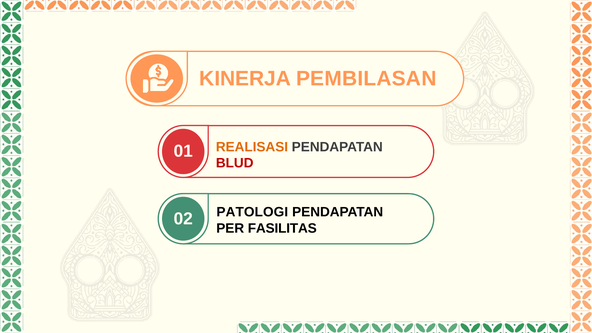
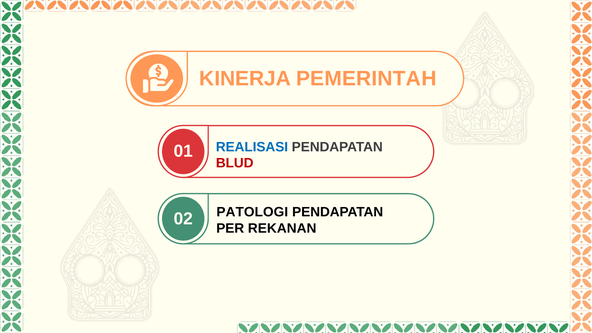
PEMBILASAN: PEMBILASAN -> PEMERINTAH (366, 79)
REALISASI colour: orange -> blue (252, 147)
FASILITAS: FASILITAS -> REKANAN (282, 228)
